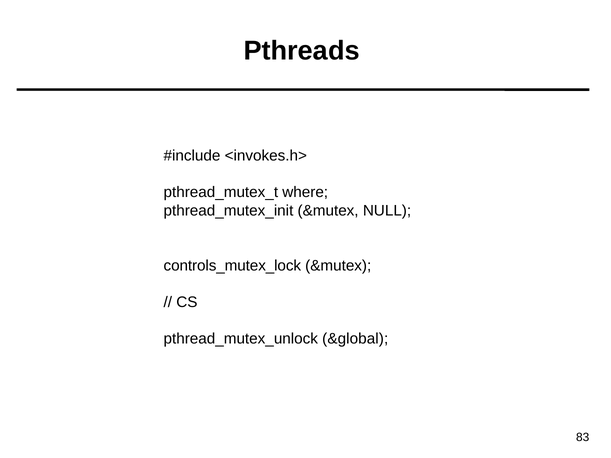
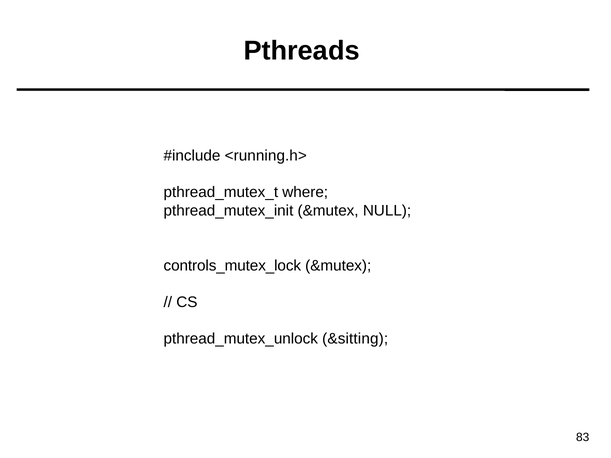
<invokes.h>: <invokes.h> -> <running.h> (266, 156)
&global: &global -> &sitting (355, 339)
